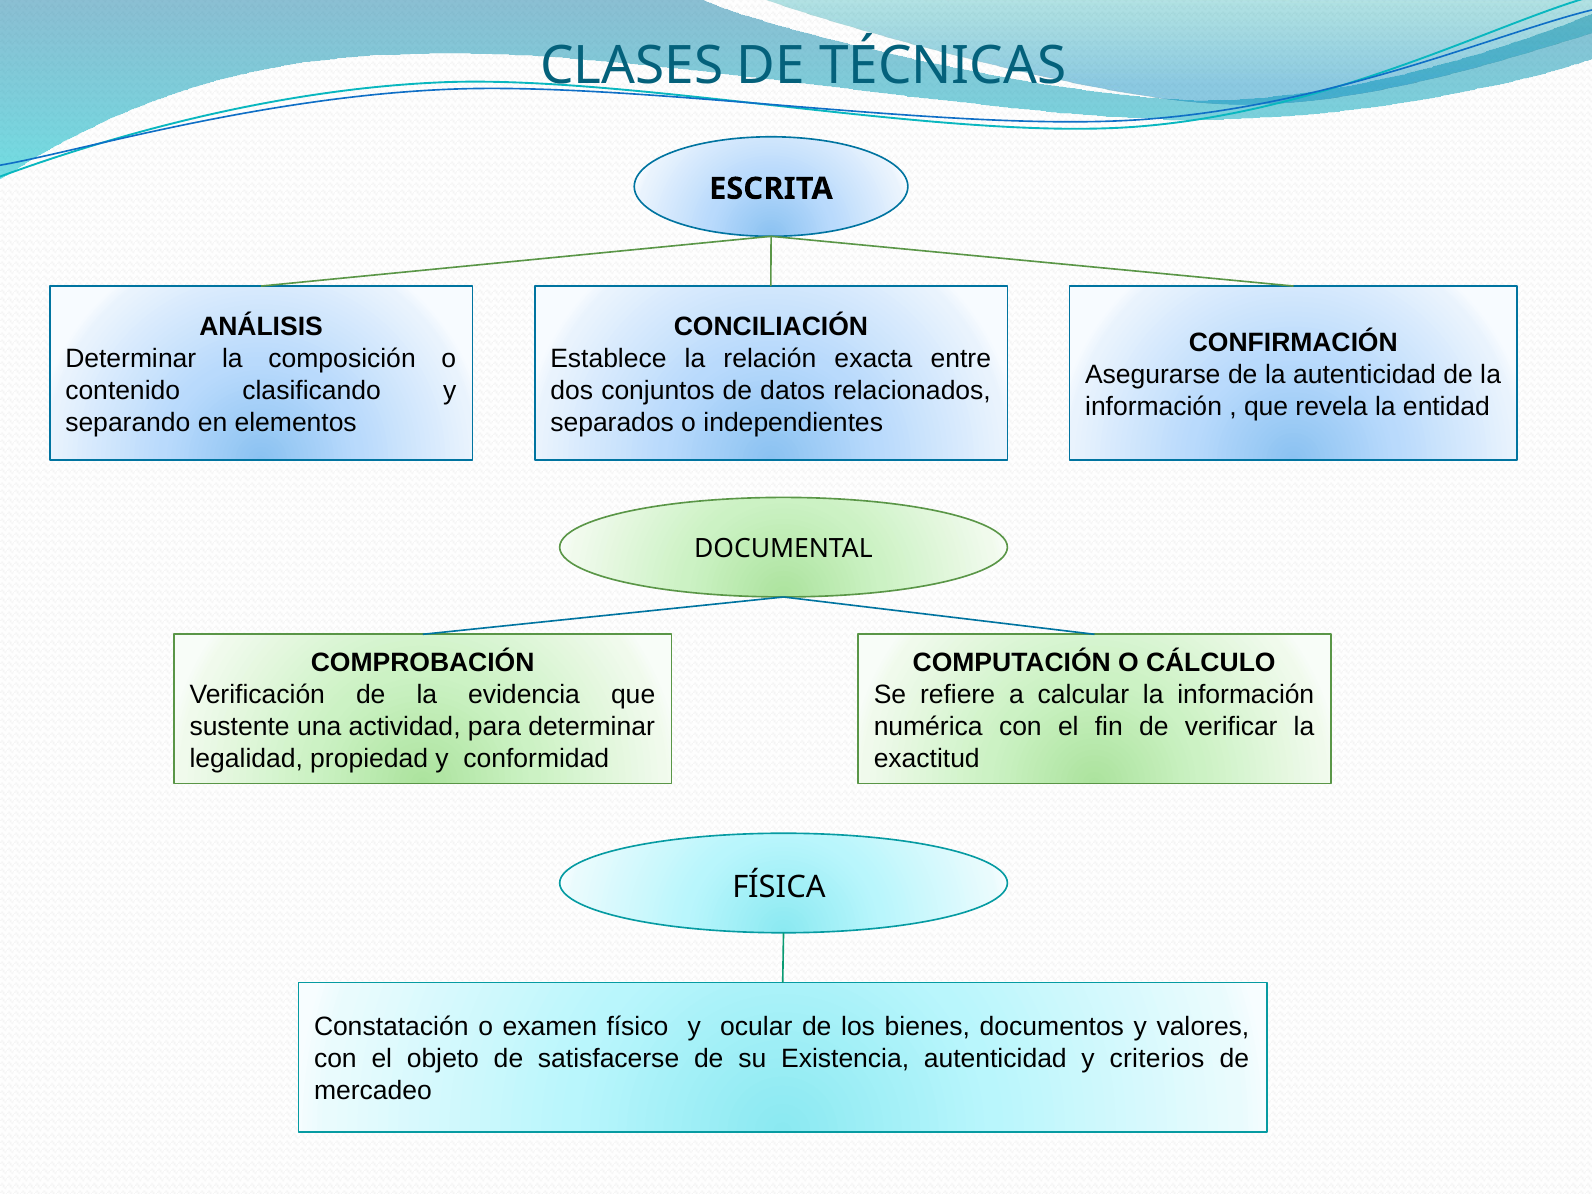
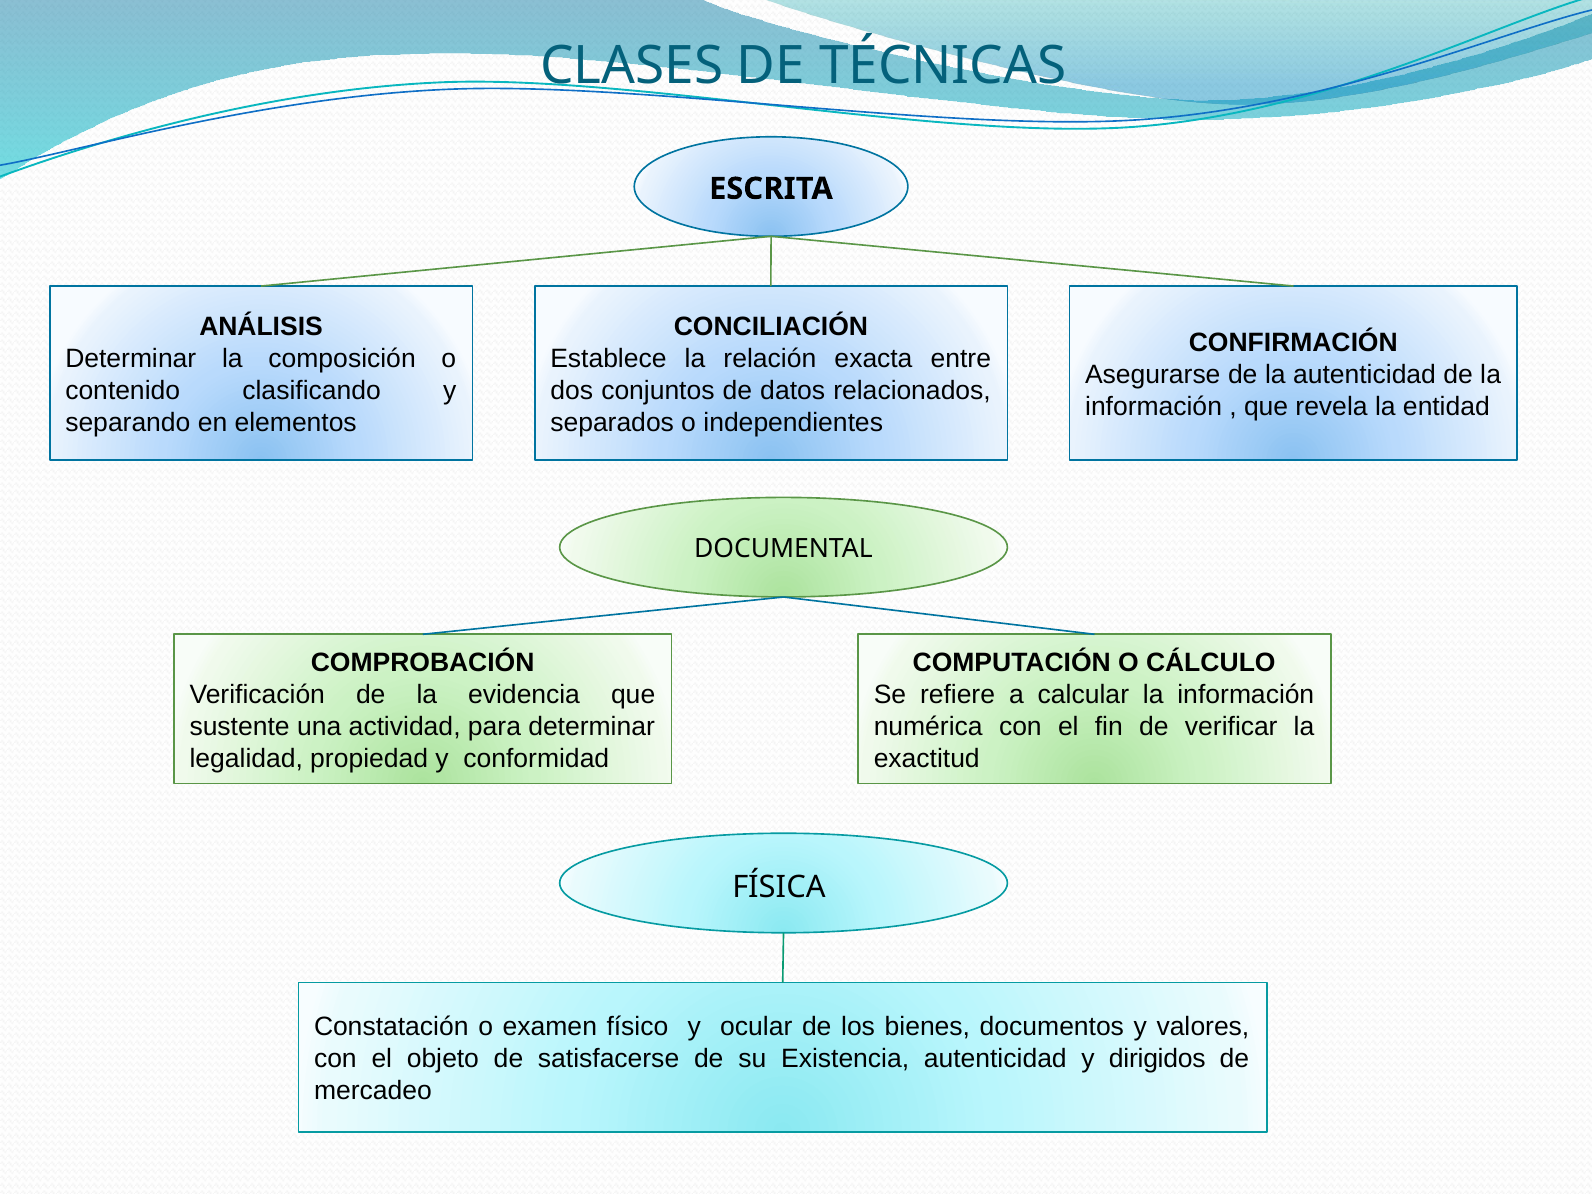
criterios: criterios -> dirigidos (1157, 1059)
